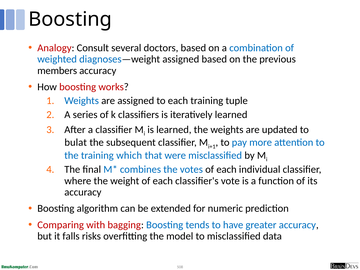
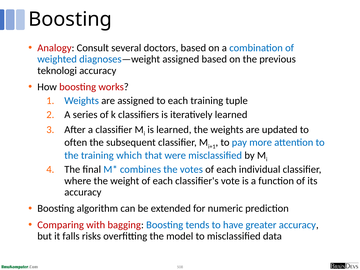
members: members -> teknologi (57, 71)
bulat: bulat -> often (76, 142)
